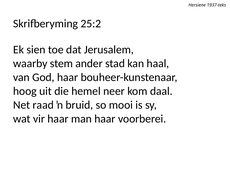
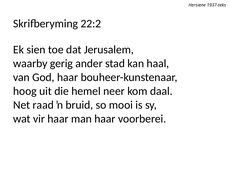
25:2: 25:2 -> 22:2 (91, 24)
stem: stem -> gerig (61, 63)
